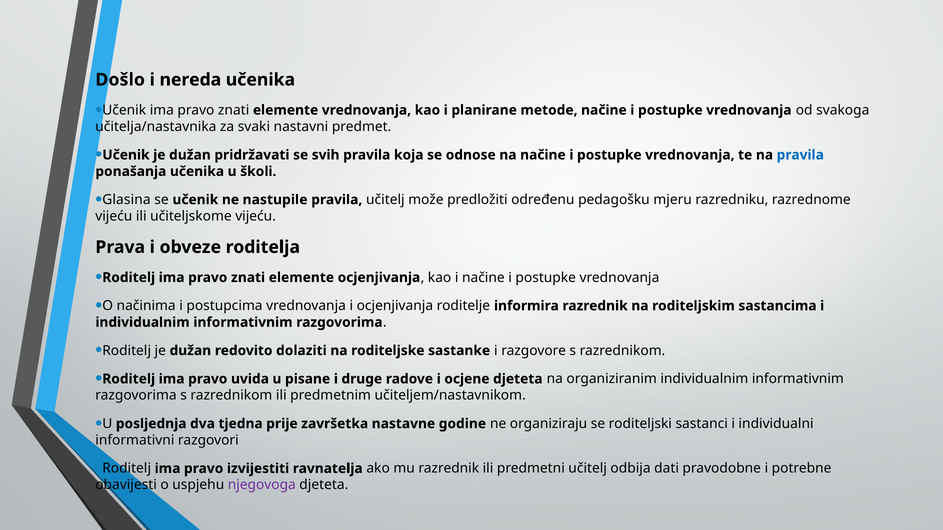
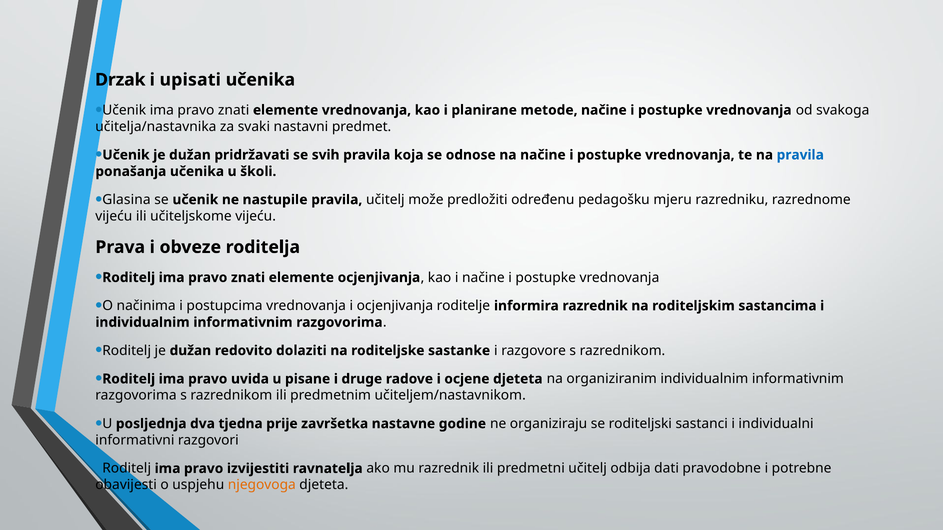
Došlo: Došlo -> Drzak (120, 80)
nereda: nereda -> upisati (190, 80)
njegovoga colour: purple -> orange (262, 485)
